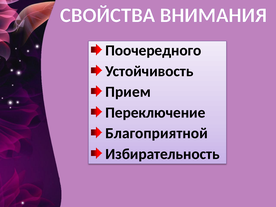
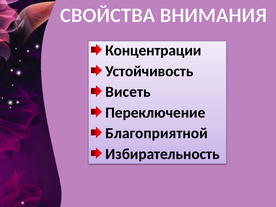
Поочередного: Поочередного -> Концентрации (153, 51)
Прием: Прием -> Висеть (128, 92)
